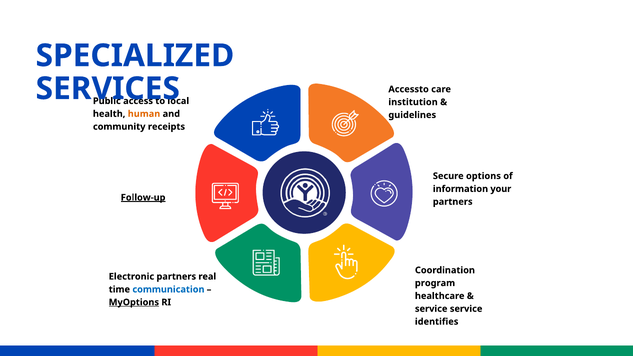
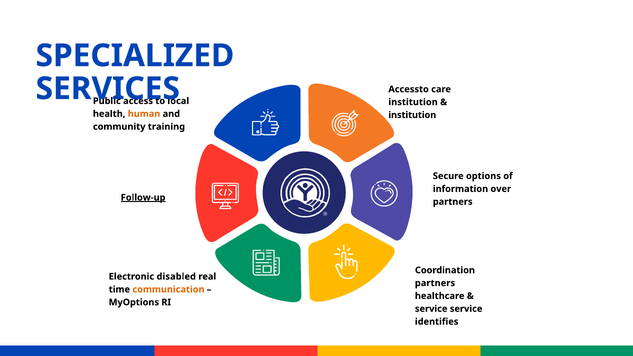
guidelines: guidelines -> institution (412, 115)
receipts: receipts -> training (166, 127)
your: your -> over (501, 189)
Electronic partners: partners -> disabled (176, 277)
program: program -> partners (435, 283)
communication colour: blue -> orange (168, 289)
MyOptions underline: present -> none (134, 302)
